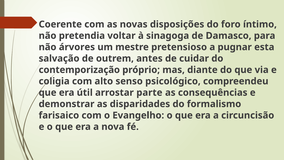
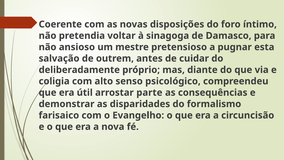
árvores: árvores -> ansioso (77, 47)
contemporização: contemporização -> deliberadamente (79, 70)
